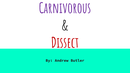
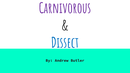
Dissect colour: red -> blue (65, 43)
